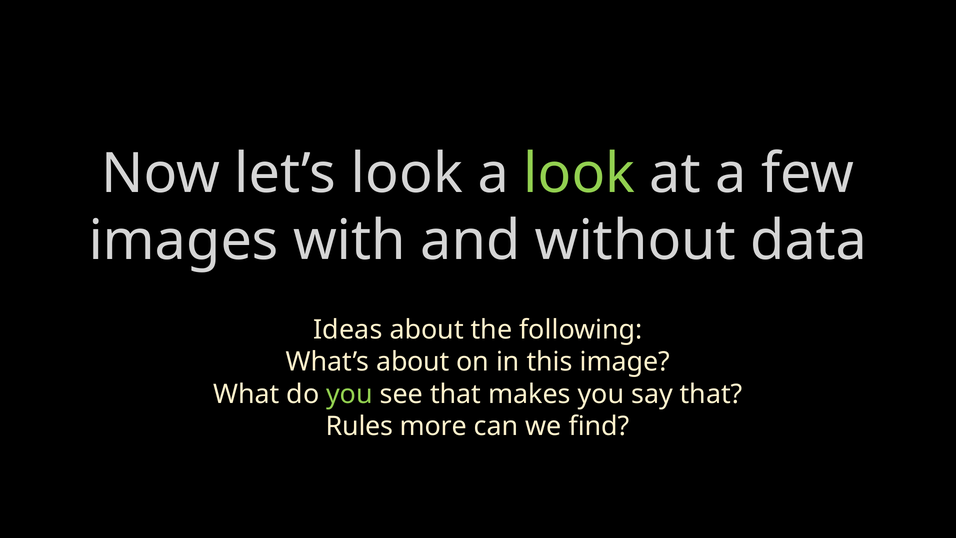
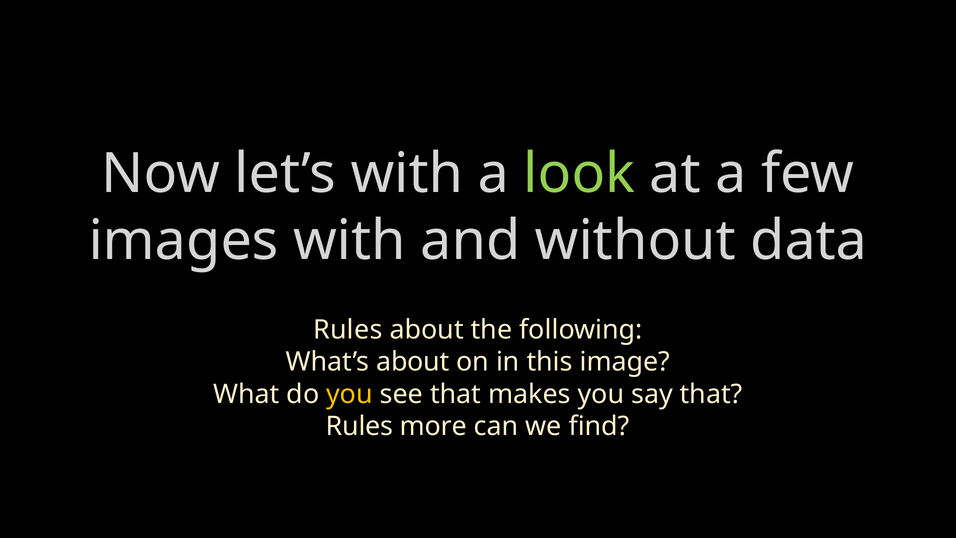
let’s look: look -> with (407, 174)
Ideas: Ideas -> Rules (348, 330)
you colour: light green -> yellow (350, 394)
